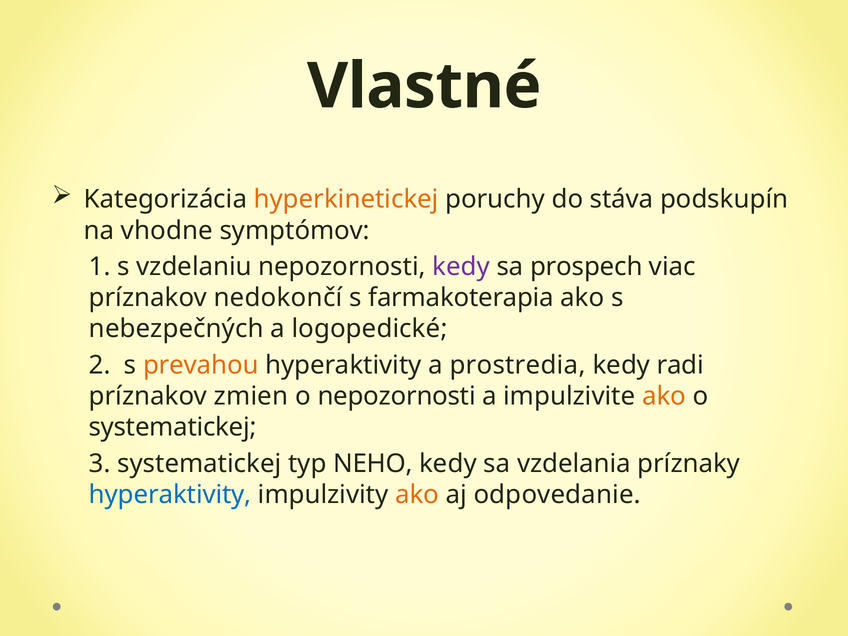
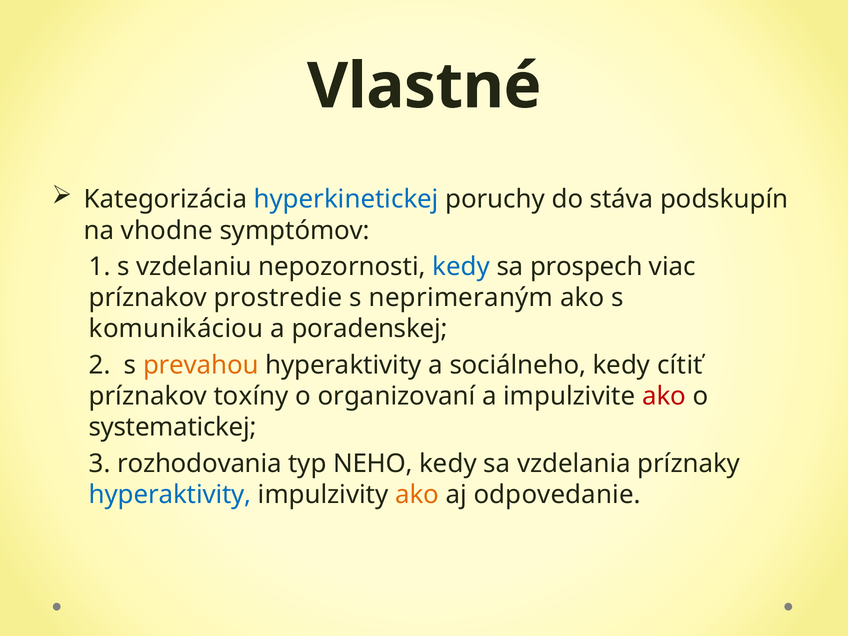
hyperkinetickej colour: orange -> blue (346, 199)
kedy colour: purple -> blue (461, 267)
nedokončí: nedokončí -> prostredie (278, 298)
farmakoterapia: farmakoterapia -> neprimeraným (461, 298)
nebezpečných: nebezpečných -> komunikáciou (176, 329)
logopedické: logopedické -> poradenskej (370, 329)
prostredia: prostredia -> sociálneho (518, 365)
radi: radi -> cítiť (680, 365)
zmien: zmien -> toxíny (251, 396)
o nepozornosti: nepozornosti -> organizovaní (397, 396)
ako colour: orange -> red (664, 396)
3 systematickej: systematickej -> rozhodovania (199, 464)
